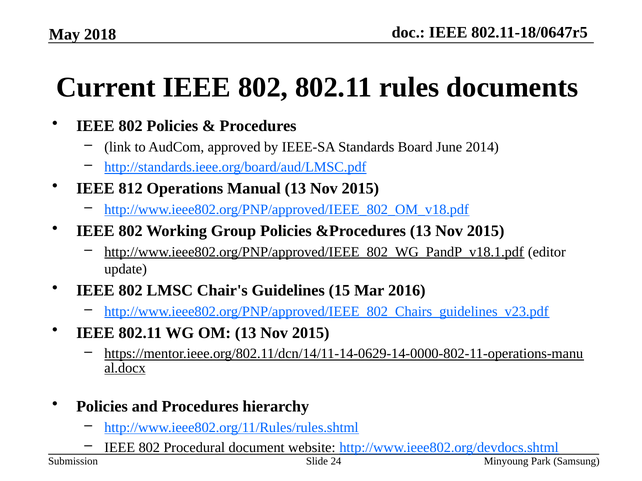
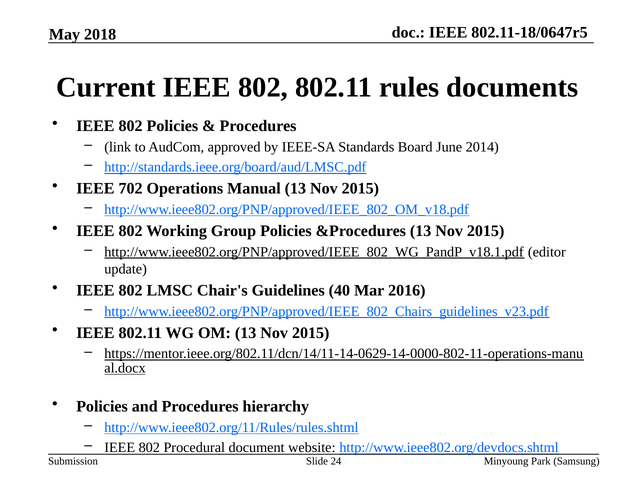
812: 812 -> 702 (131, 189)
15: 15 -> 40 (339, 291)
